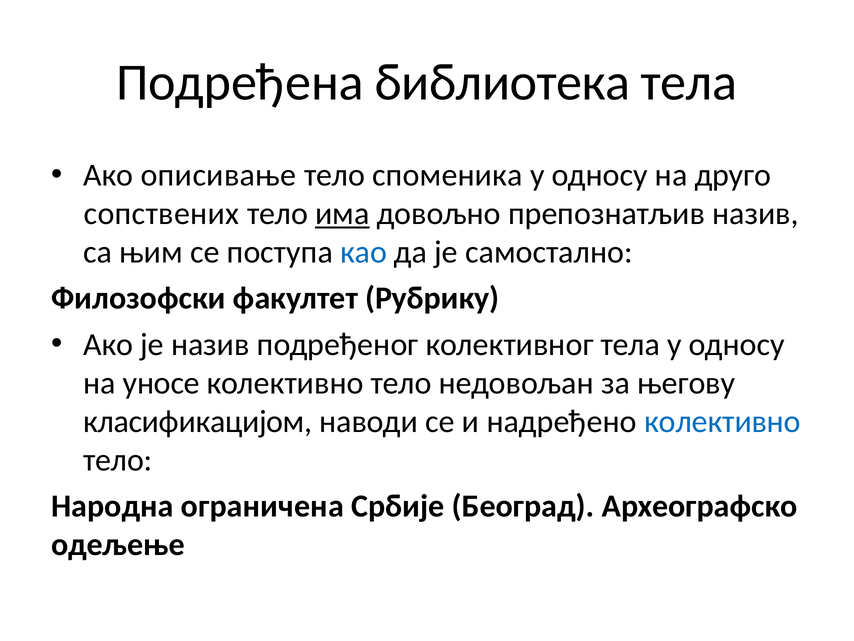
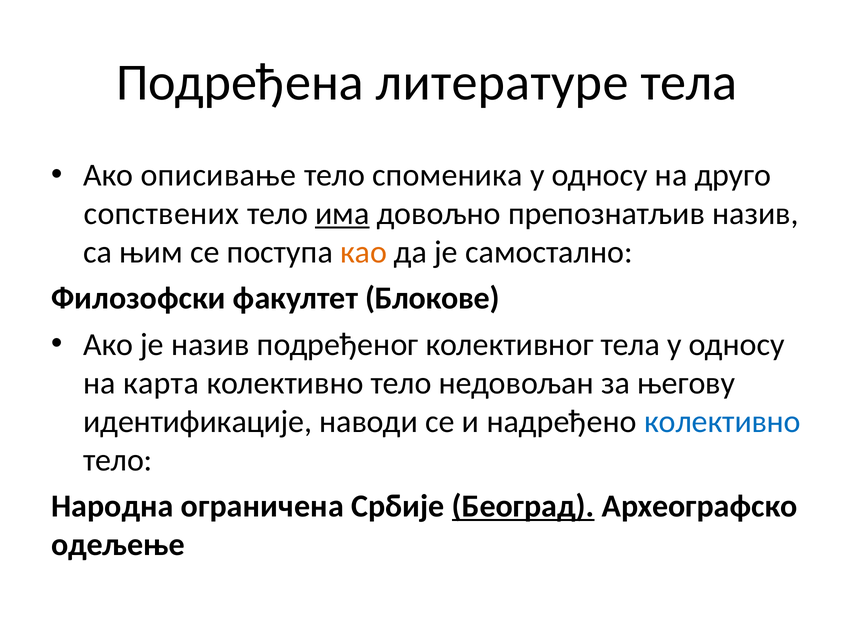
библиотека: библиотека -> литературе (502, 83)
као colour: blue -> orange (364, 252)
Рубрику: Рубрику -> Блокове (432, 298)
уносе: уносе -> карта (161, 383)
класификацијом: класификацијом -> идентификације (198, 421)
Београд underline: none -> present (523, 506)
